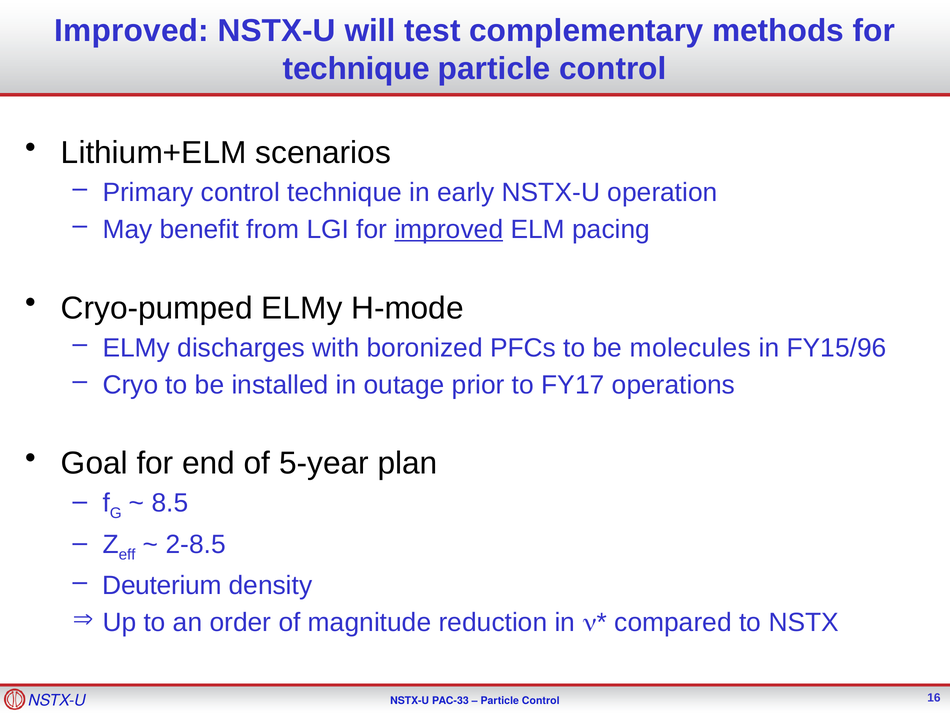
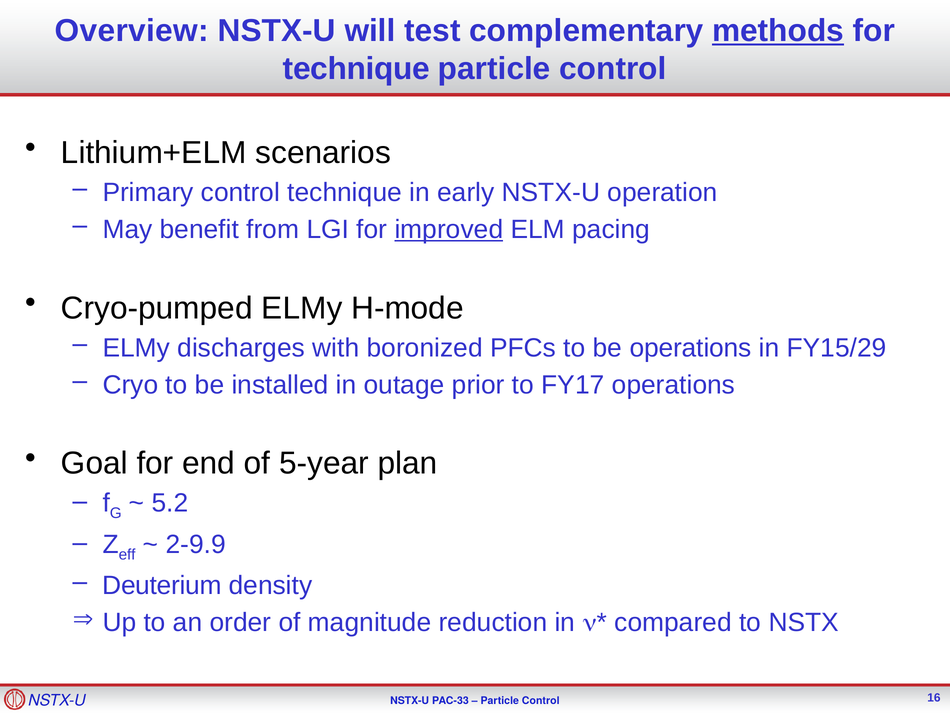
Improved: Improved -> Overview (132, 31)
methods underline: none -> present (778, 31)
be molecules: molecules -> operations (691, 348)
FY15/96: FY15/96 -> FY15/29 (837, 348)
8.5: 8.5 -> 5.2 (170, 503)
2-8.5: 2-8.5 -> 2-9.9 (196, 544)
